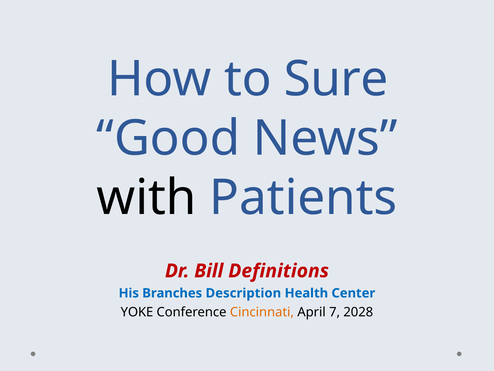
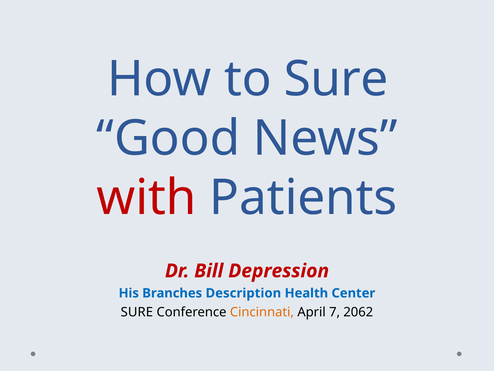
with colour: black -> red (147, 198)
Definitions: Definitions -> Depression (279, 271)
YOKE: YOKE -> SURE (137, 312)
2028: 2028 -> 2062 (358, 312)
